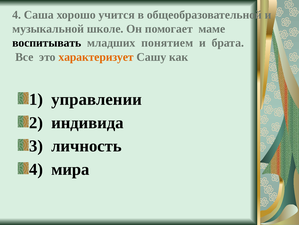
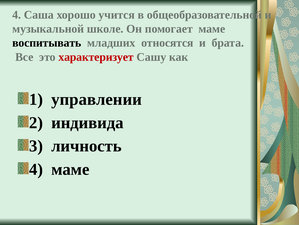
понятием: понятием -> относятся (167, 43)
характеризует colour: orange -> red (96, 57)
4 мира: мира -> маме (70, 169)
